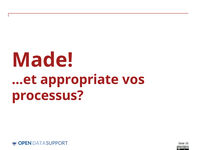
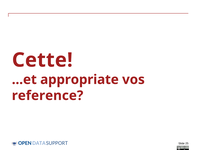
Made: Made -> Cette (42, 60)
processus: processus -> reference (48, 96)
